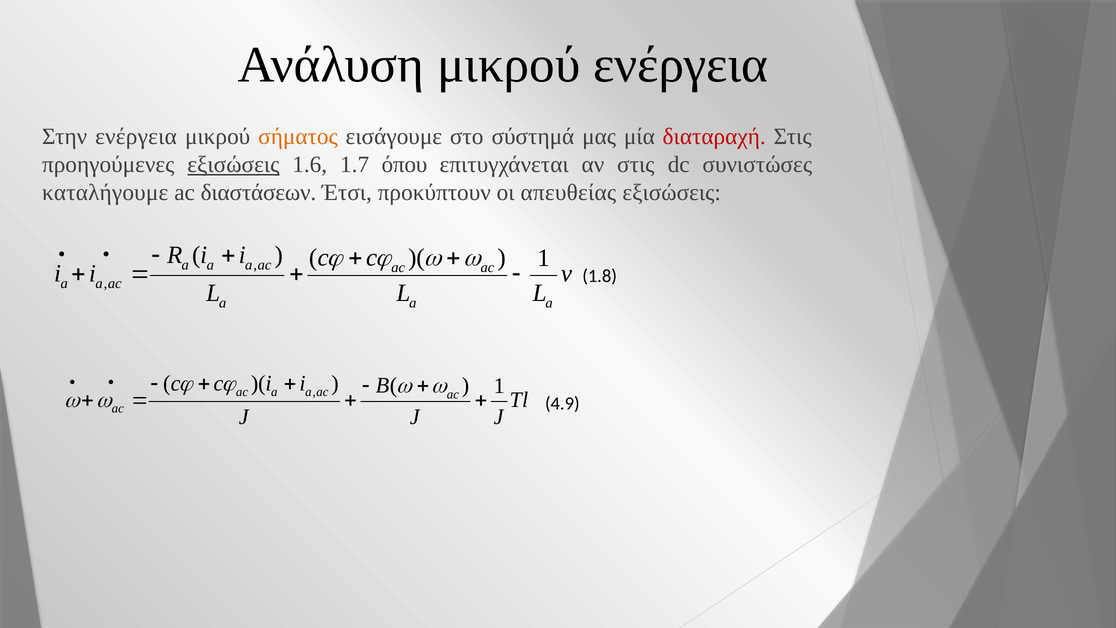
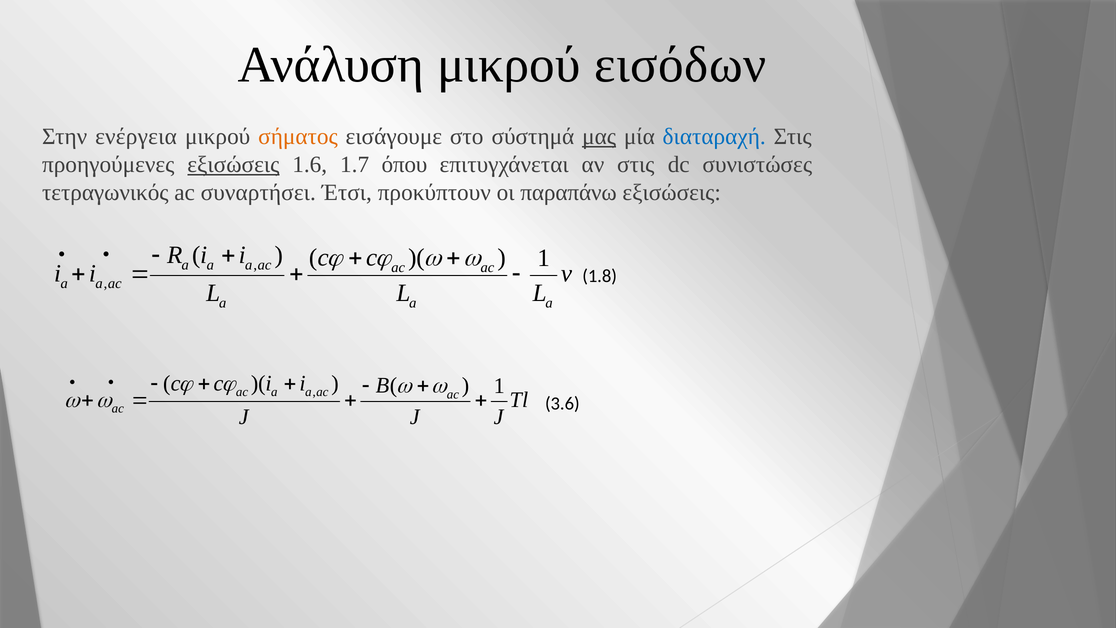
μικρού ενέργεια: ενέργεια -> εισόδων (680, 65)
μας underline: none -> present (599, 137)
διαταραχή colour: red -> blue (714, 137)
καταλήγουμε: καταλήγουμε -> τετραγωνικός (105, 193)
διαστάσεων: διαστάσεων -> συναρτήσει (258, 193)
απευθείας: απευθείας -> παραπάνω (569, 193)
4.9: 4.9 -> 3.6 (562, 403)
